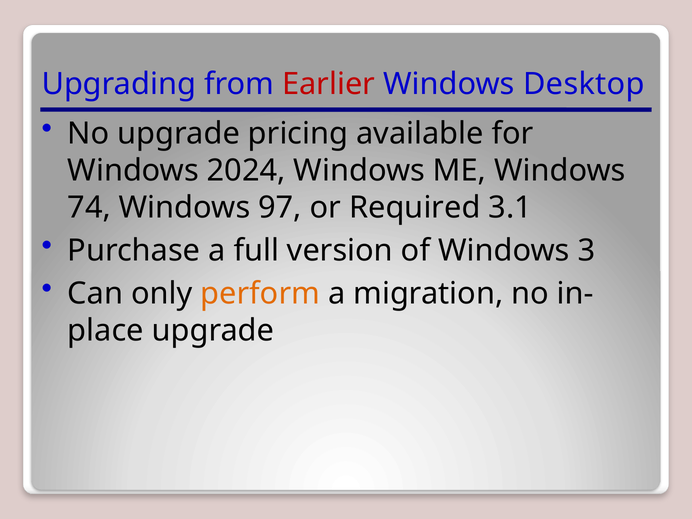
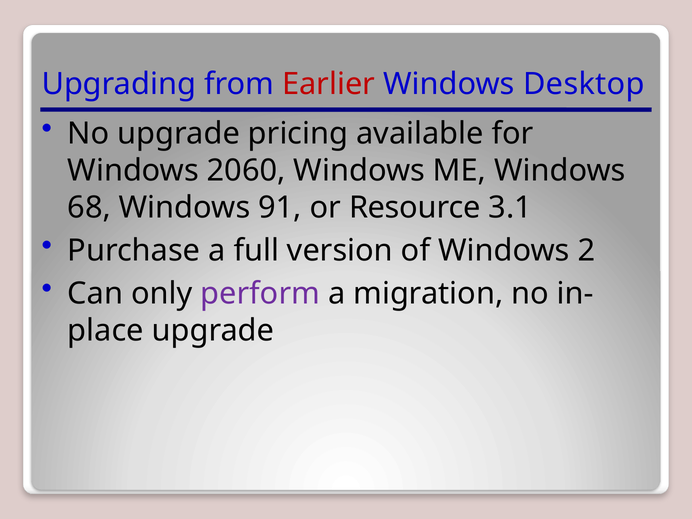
2024: 2024 -> 2060 (246, 171)
74: 74 -> 68 (89, 207)
97: 97 -> 91 (280, 207)
Required: Required -> Resource (415, 207)
3: 3 -> 2 (586, 251)
perform colour: orange -> purple (260, 294)
